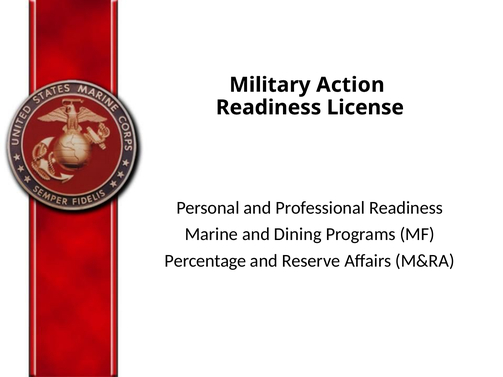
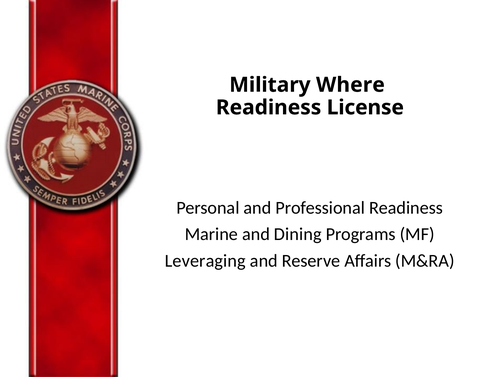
Action: Action -> Where (350, 85)
Percentage: Percentage -> Leveraging (205, 261)
